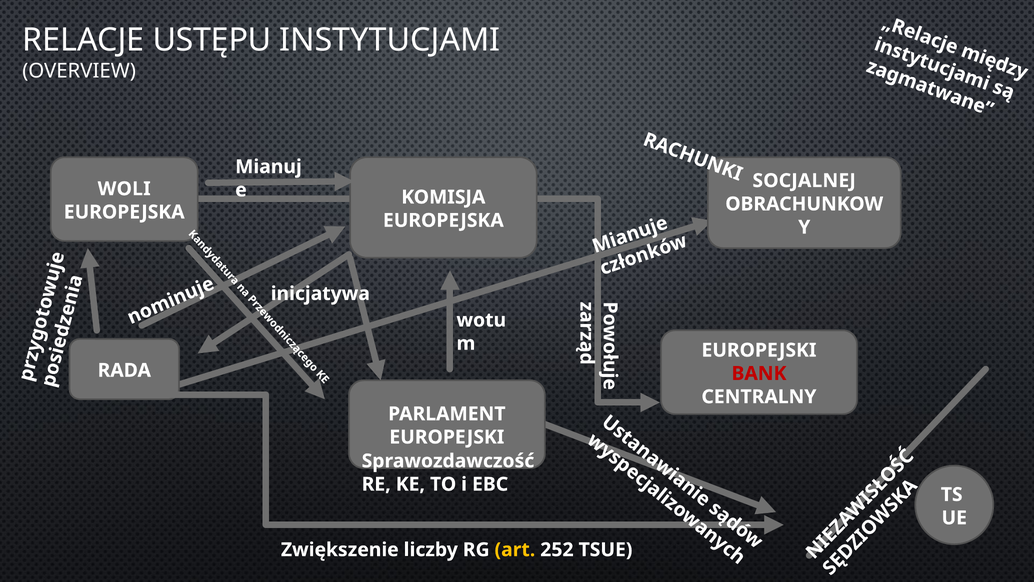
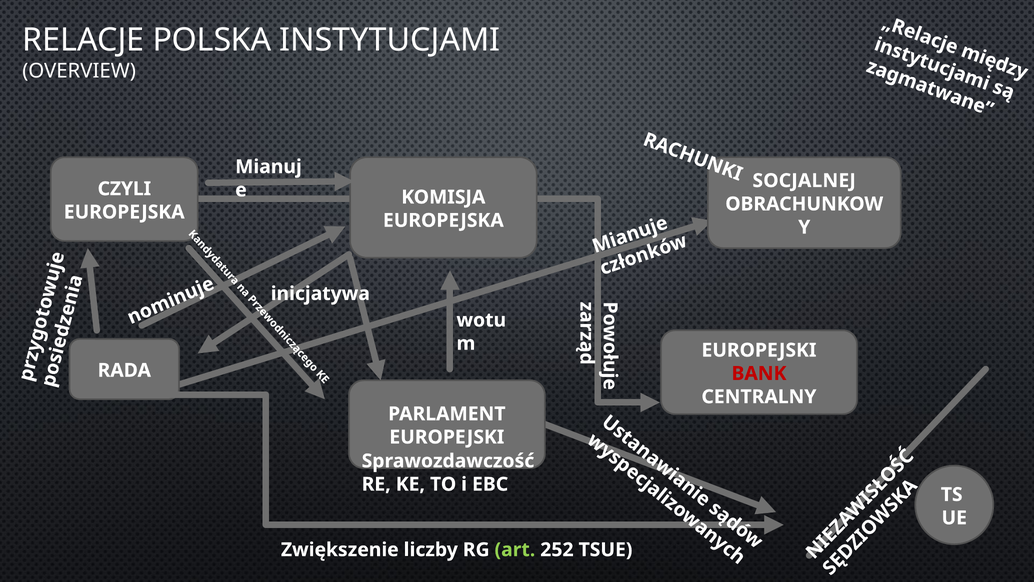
USTĘPU: USTĘPU -> POLSKA (212, 40)
WOLI: WOLI -> CZYLI (124, 189)
art colour: yellow -> light green (515, 549)
